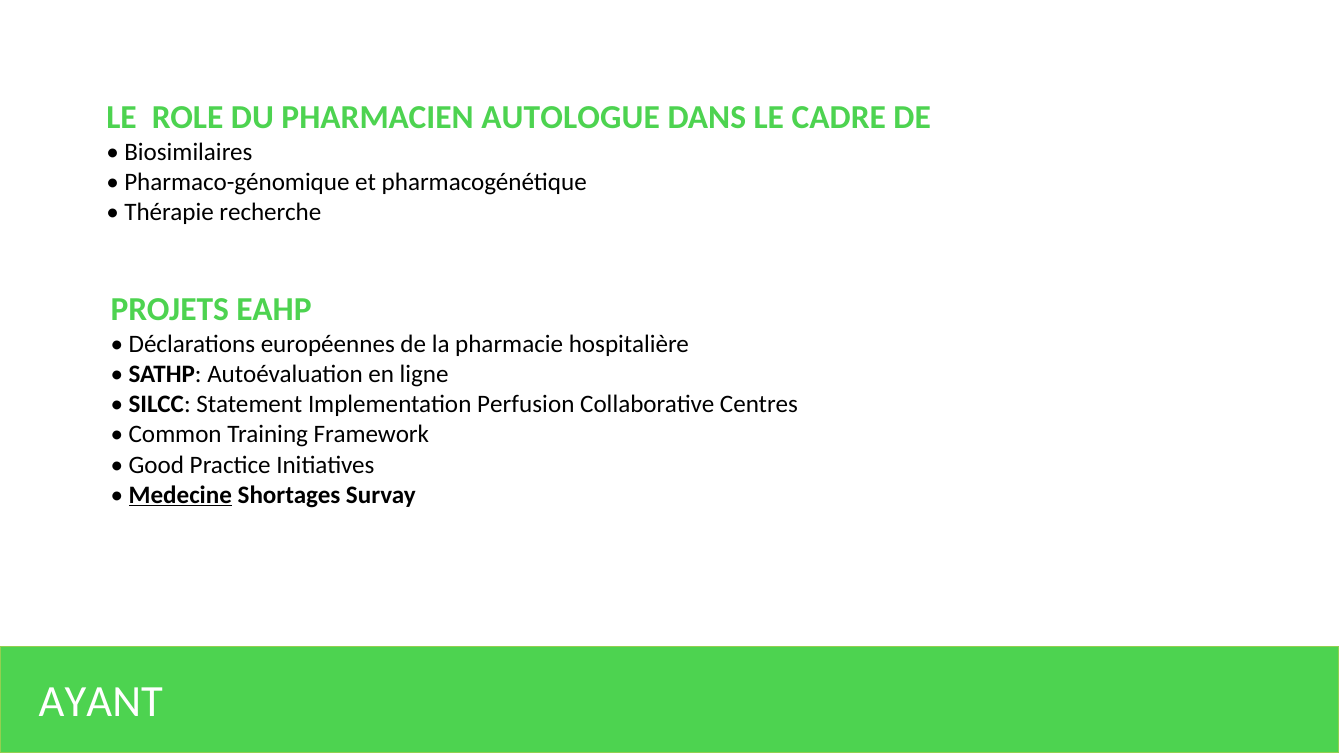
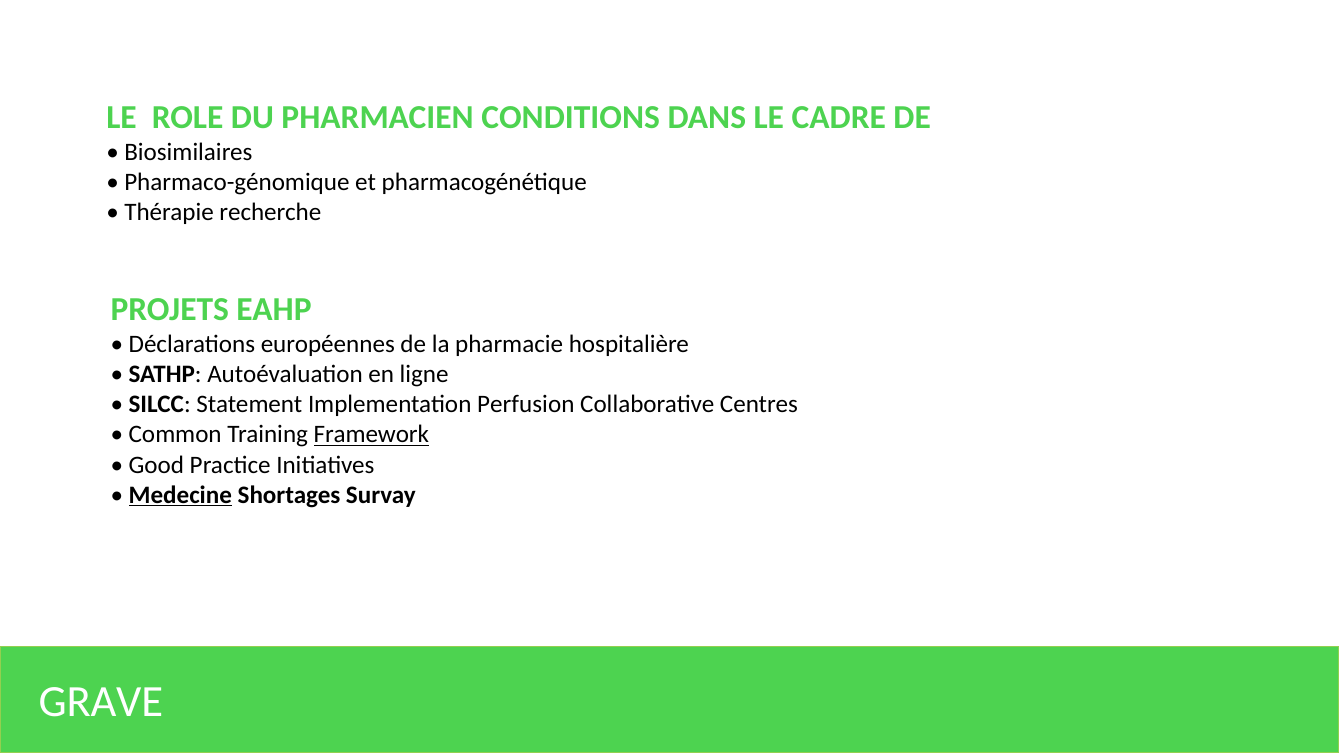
AUTOLOGUE: AUTOLOGUE -> CONDITIONS (571, 117)
Framework underline: none -> present (371, 435)
AYANT: AYANT -> GRAVE (101, 702)
